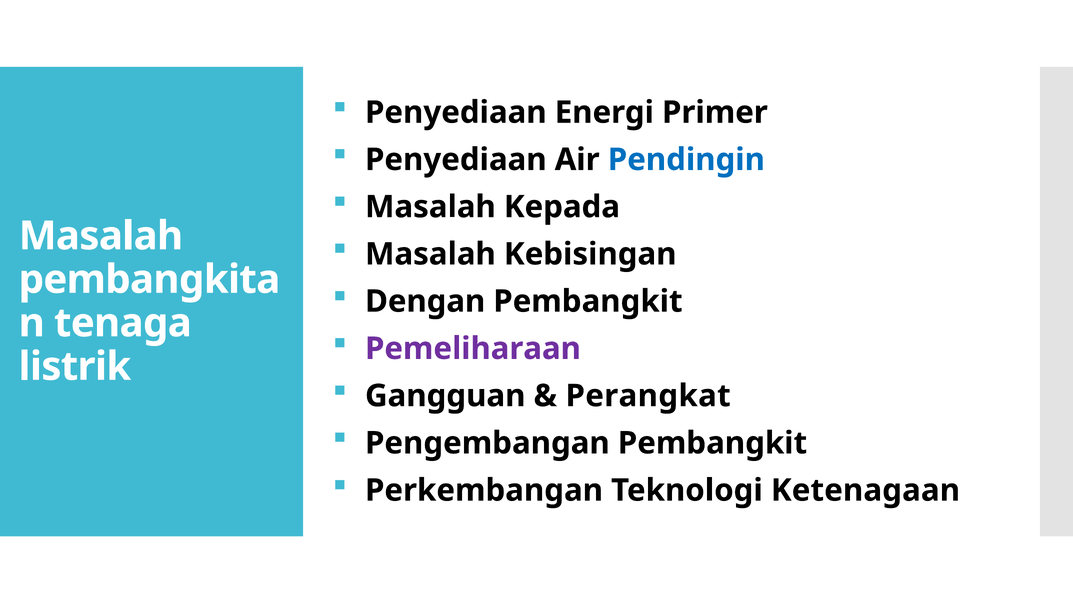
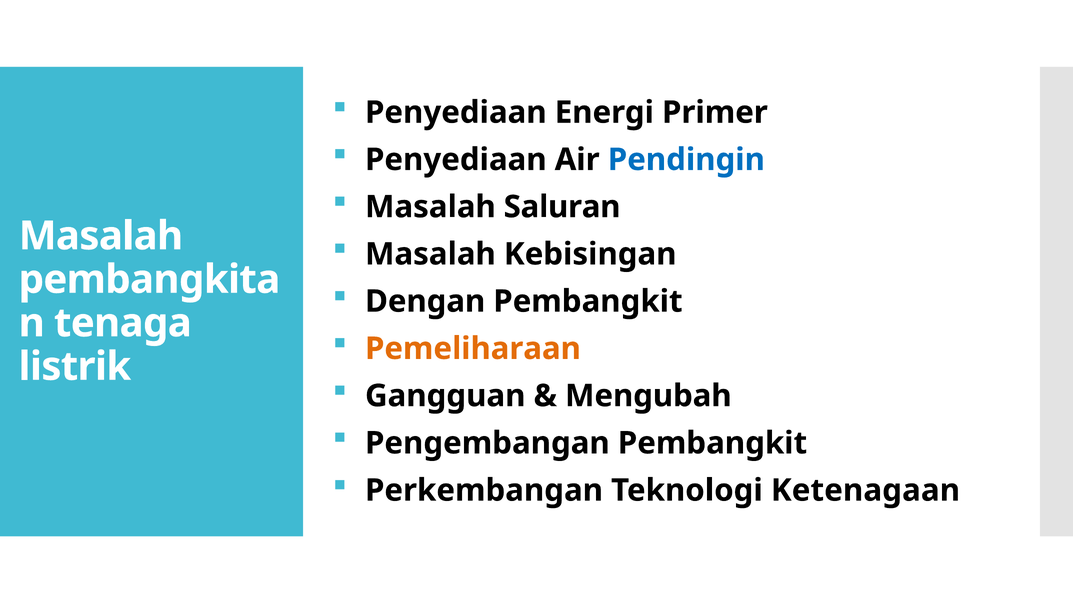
Kepada: Kepada -> Saluran (562, 207)
Pemeliharaan colour: purple -> orange (473, 348)
Perangkat: Perangkat -> Mengubah (648, 396)
